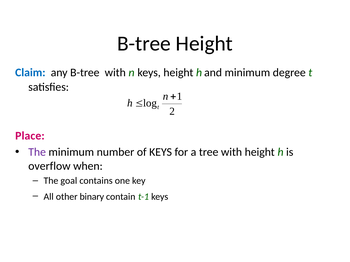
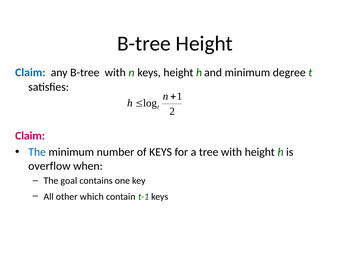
Place: Place -> Claim (30, 136)
The colour: purple -> blue (37, 152)
binary: binary -> which (92, 197)
